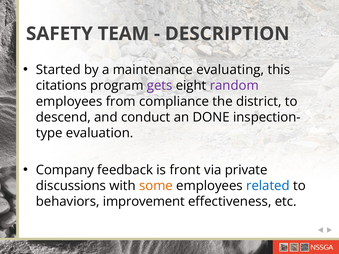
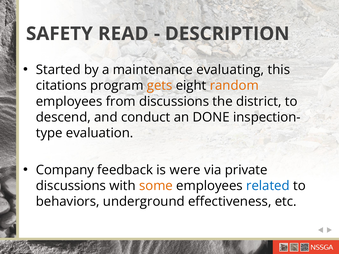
TEAM: TEAM -> READ (123, 34)
gets colour: purple -> orange (160, 86)
random colour: purple -> orange (234, 86)
from compliance: compliance -> discussions (174, 102)
front: front -> were (185, 170)
improvement: improvement -> underground (144, 202)
